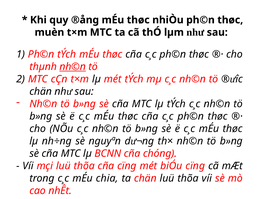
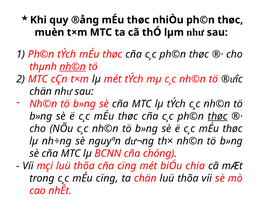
thøc underline: none -> present (218, 116)
biÓu cïng: cïng -> chia (195, 166)
mÉu chia: chia -> cïng (107, 178)
